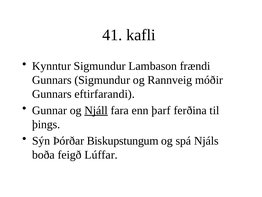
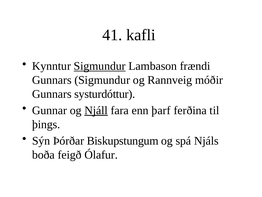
Sigmundur underline: none -> present (100, 66)
eftirfarandi: eftirfarandi -> systurdóttur (105, 94)
Lúffar: Lúffar -> Ólafur (101, 154)
